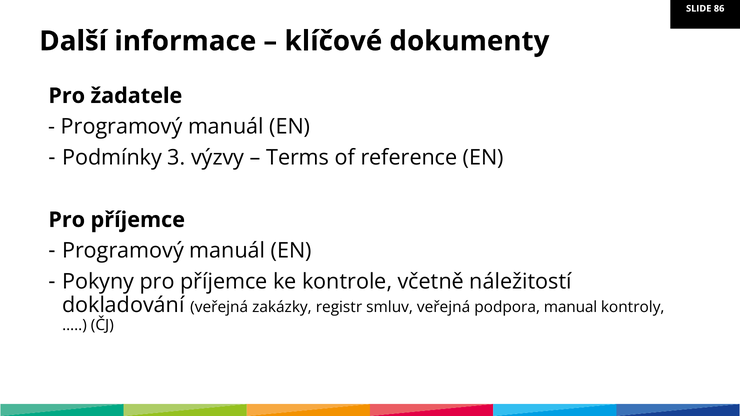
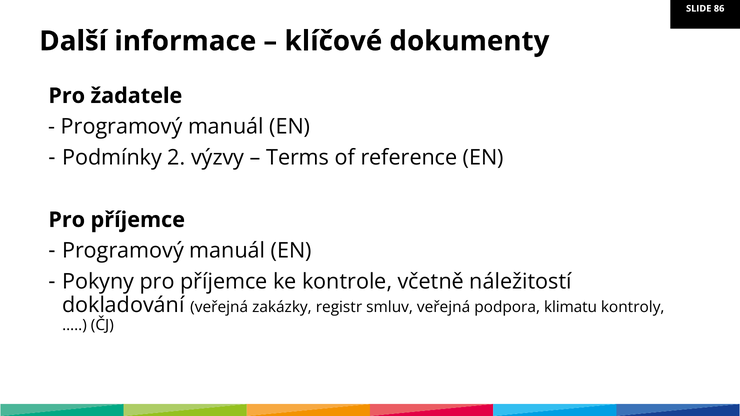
3: 3 -> 2 (176, 158)
manual: manual -> klimatu (571, 307)
